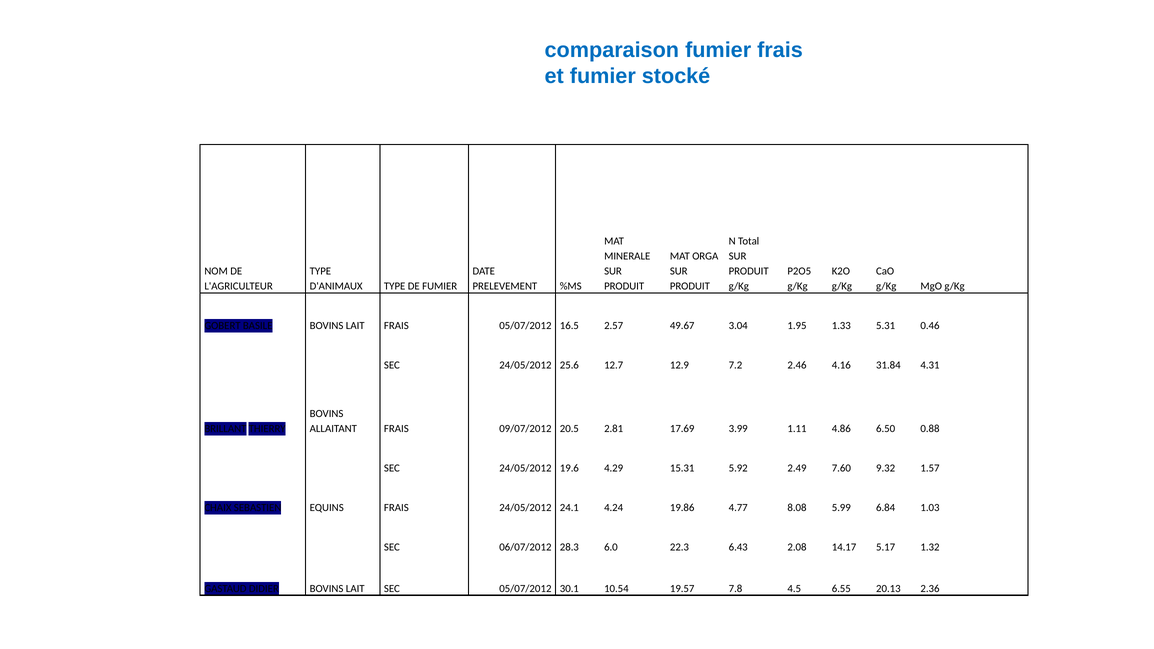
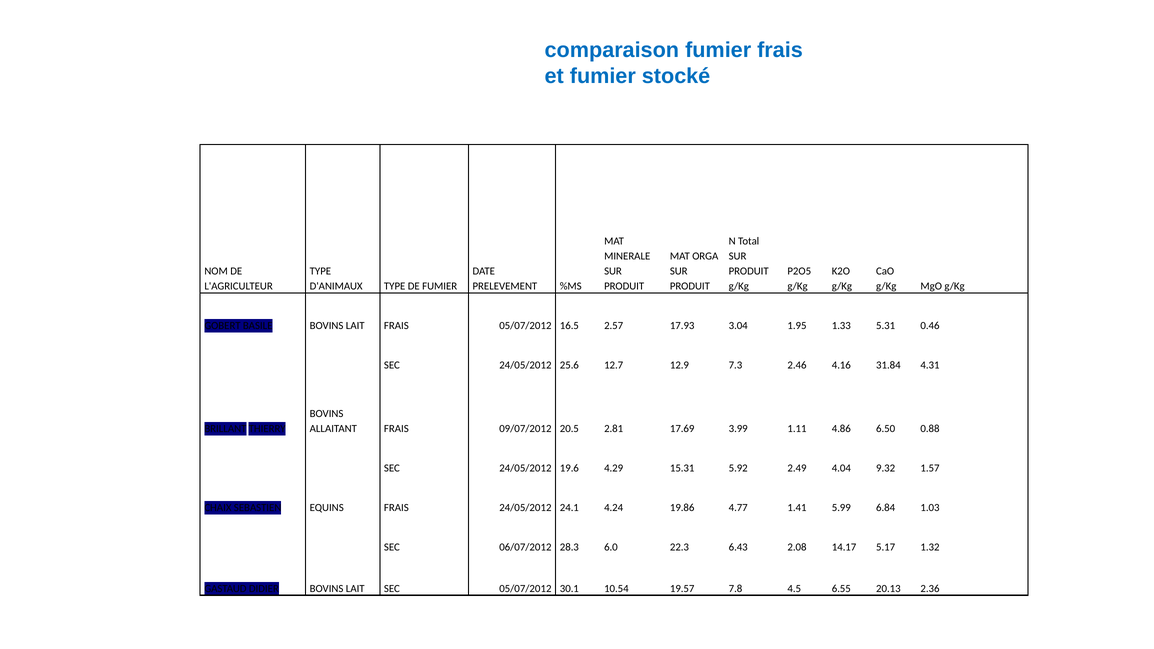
49.67: 49.67 -> 17.93 (682, 326)
7.2: 7.2 -> 7.3 (735, 365)
7.60: 7.60 -> 4.04 (841, 468)
8.08: 8.08 -> 1.41 (797, 508)
